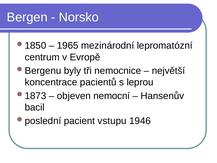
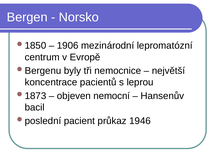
1965: 1965 -> 1906 (68, 46)
vstupu: vstupu -> průkaz (112, 121)
